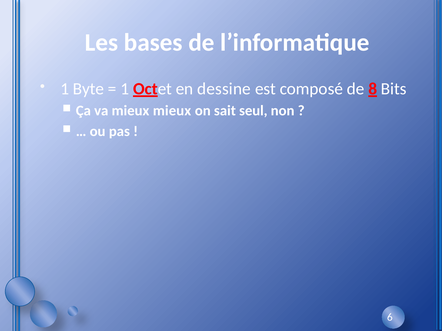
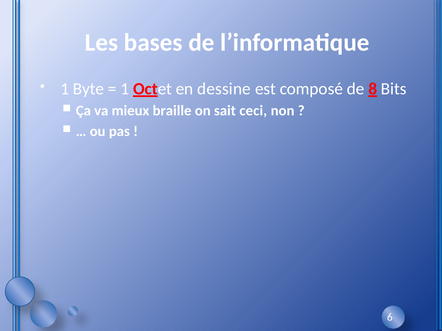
mieux mieux: mieux -> braille (172, 111)
seul: seul -> ceci (253, 111)
